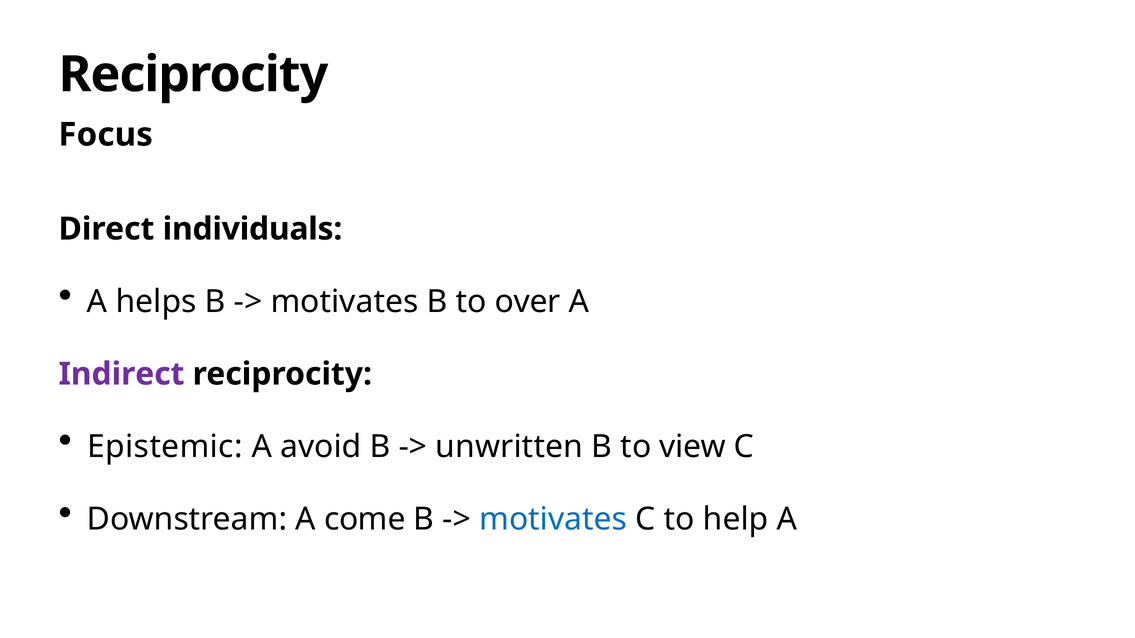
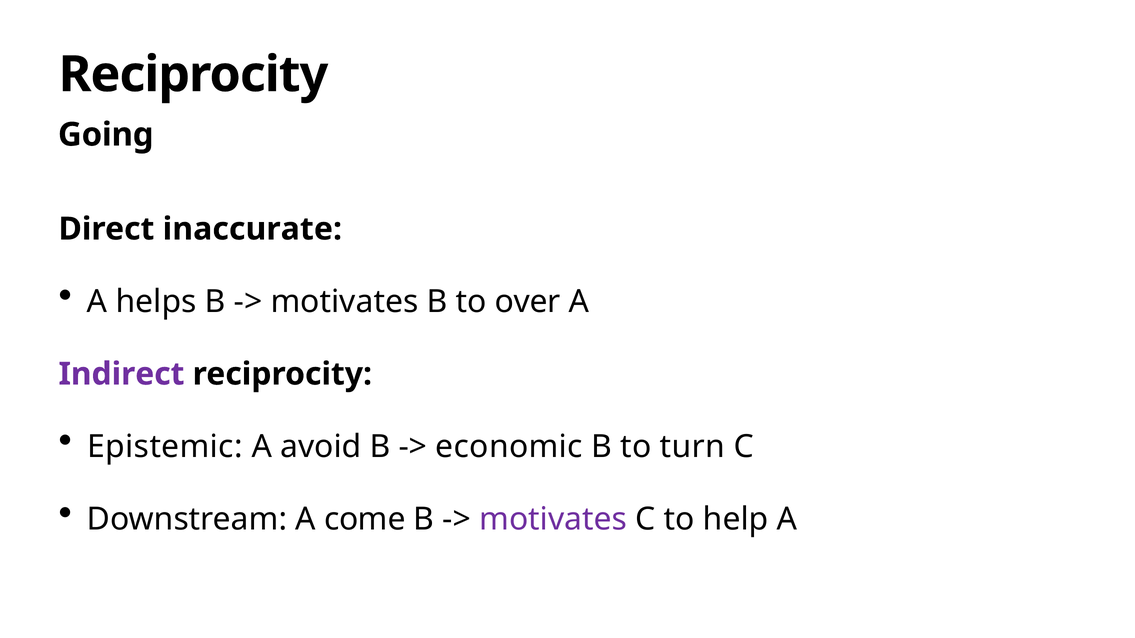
Focus: Focus -> Going (106, 135)
individuals: individuals -> inaccurate (252, 229)
unwritten: unwritten -> economic (509, 447)
view: view -> turn (692, 447)
motivates colour: blue -> purple (553, 519)
